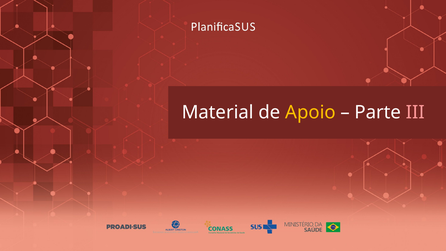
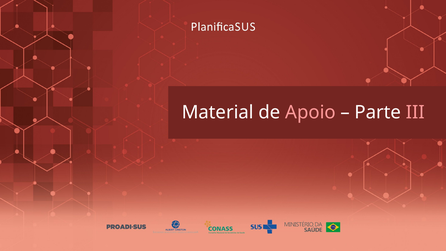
Apoio colour: yellow -> pink (311, 112)
